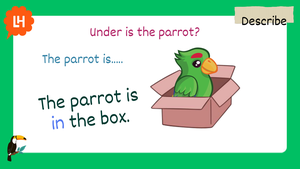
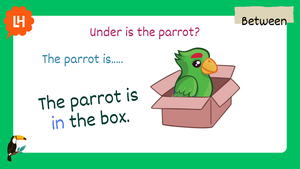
Describe: Describe -> Between (264, 20)
